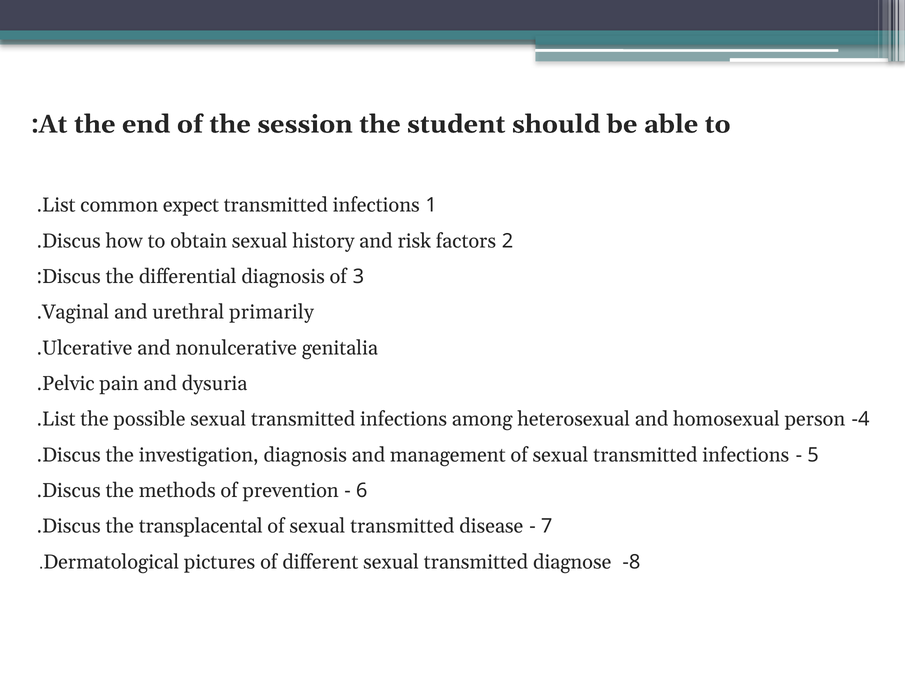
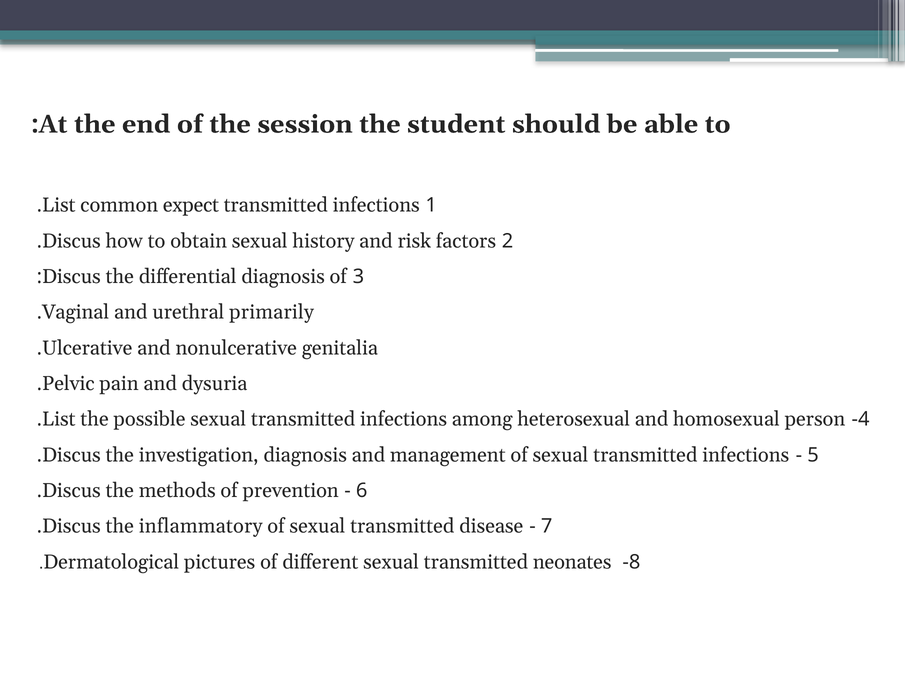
transplacental: transplacental -> inflammatory (201, 527)
diagnose: diagnose -> neonates (572, 563)
